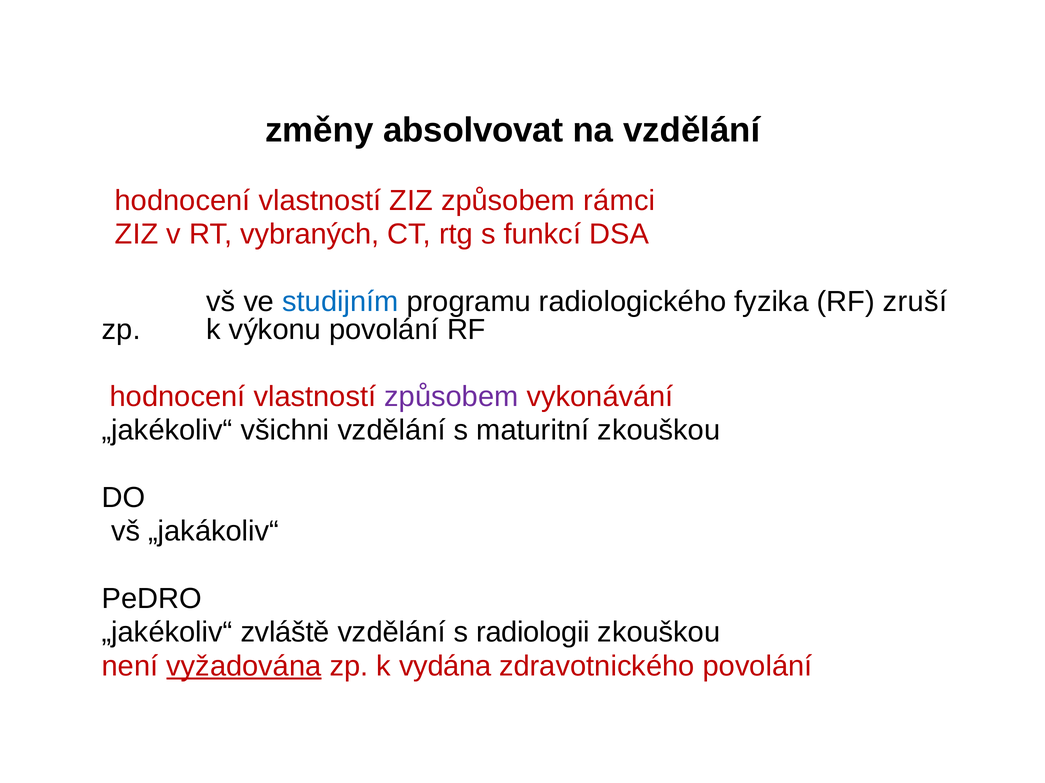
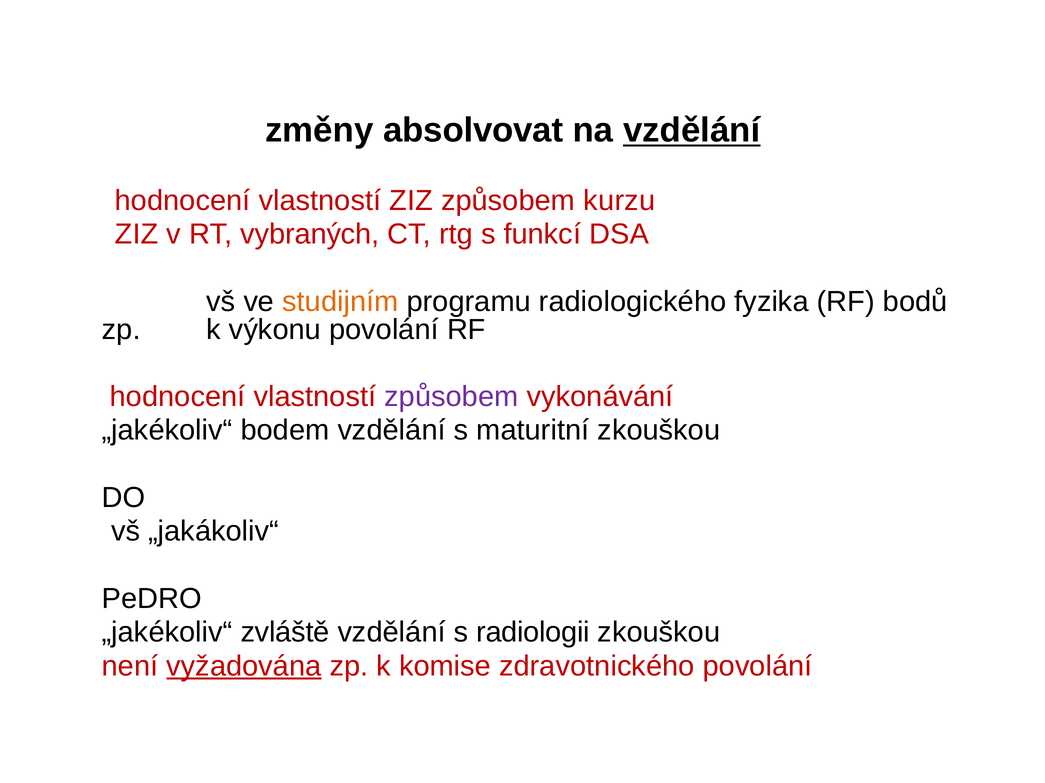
vzdělání underline: none -> present (692, 130)
rámci: rámci -> kurzu (619, 201)
studijním colour: blue -> orange (340, 302)
zruší: zruší -> bodů (915, 302)
všichni: všichni -> bodem (285, 431)
vydána: vydána -> komise (445, 667)
